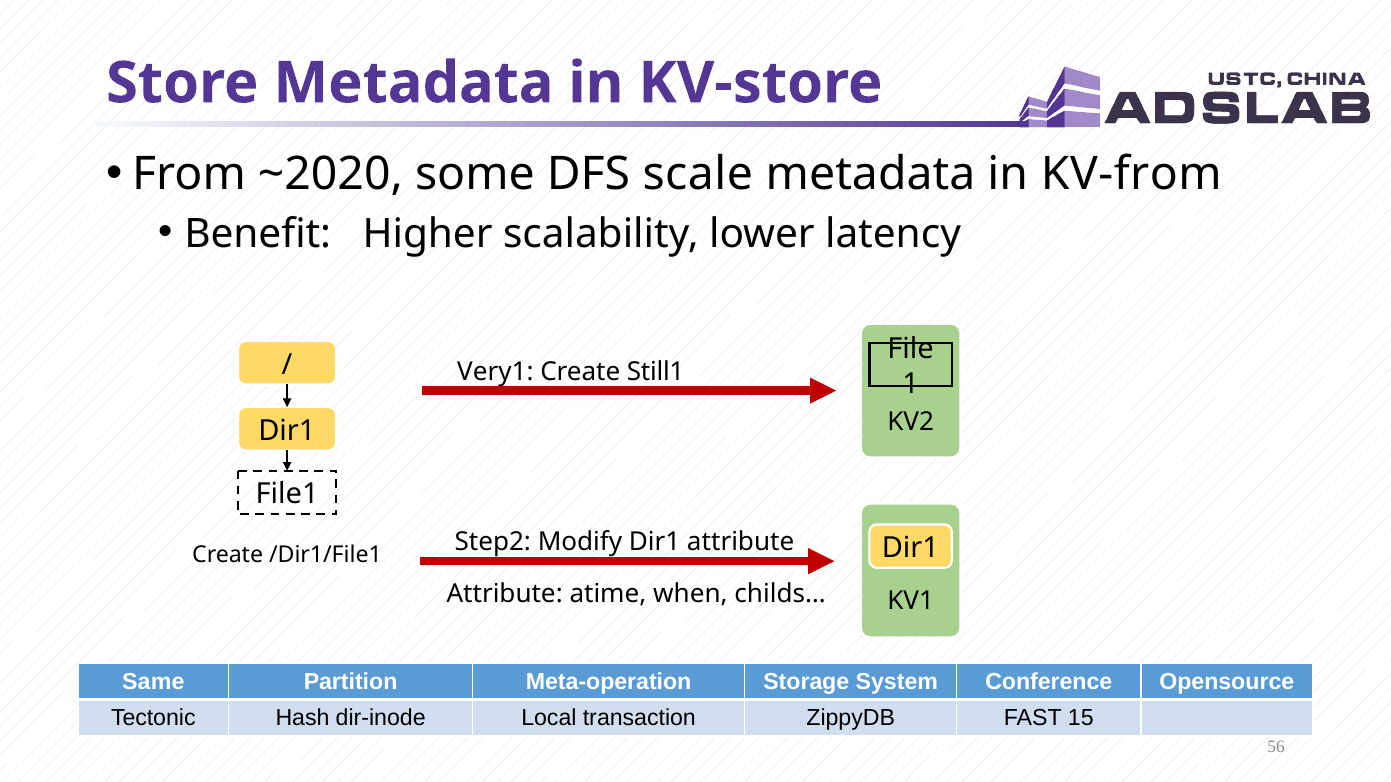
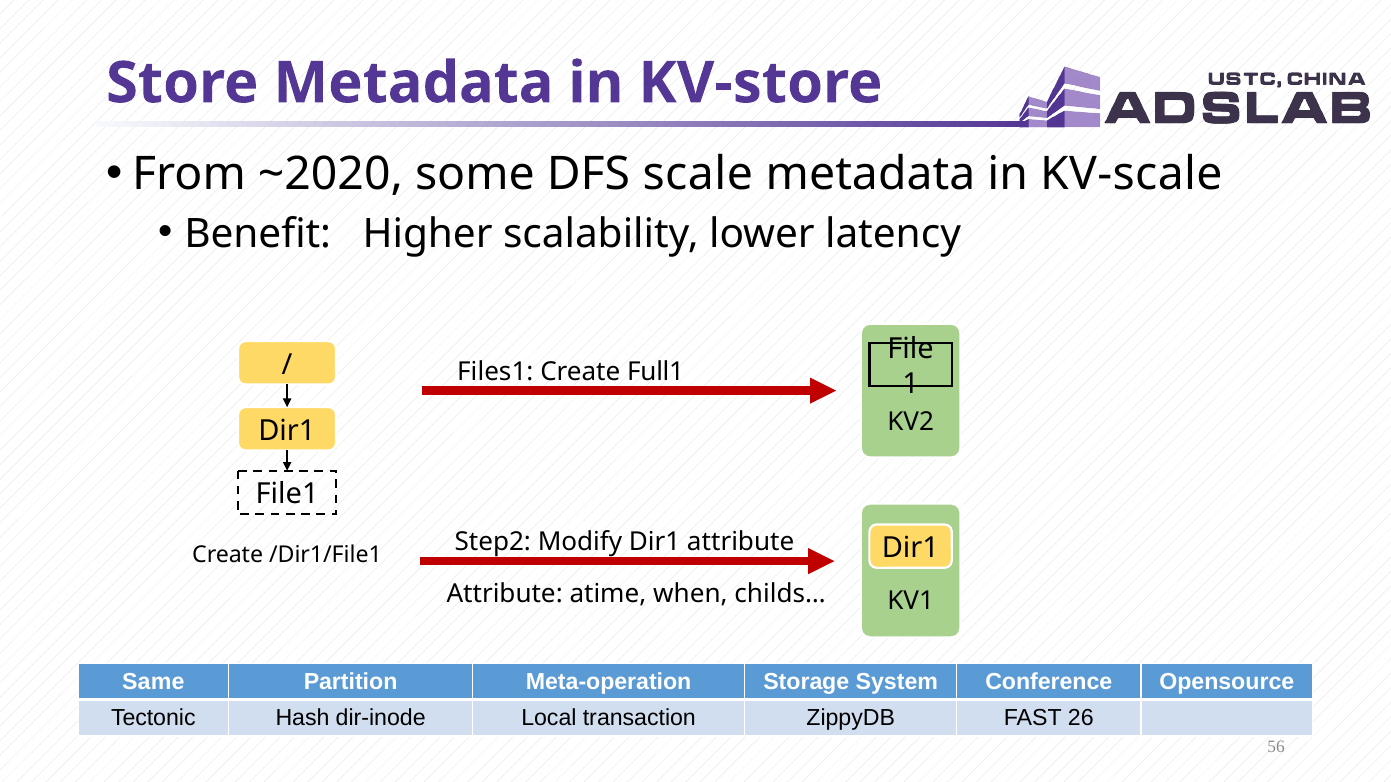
KV-from: KV-from -> KV-scale (1131, 175)
Very1: Very1 -> Files1 (495, 372)
Still1: Still1 -> Full1 (656, 372)
15: 15 -> 26 (1081, 718)
